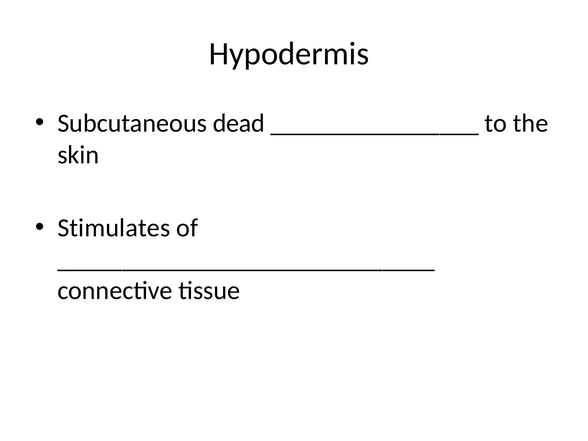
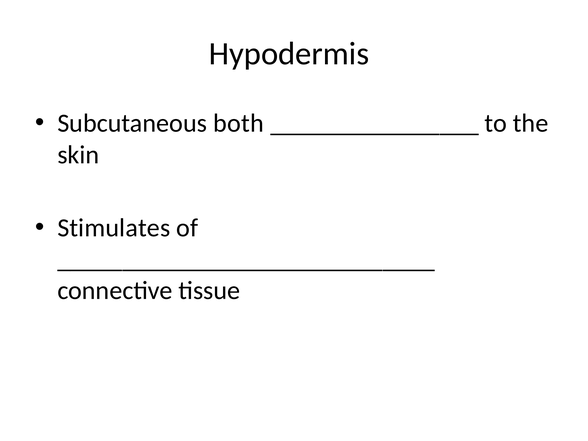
dead: dead -> both (239, 123)
